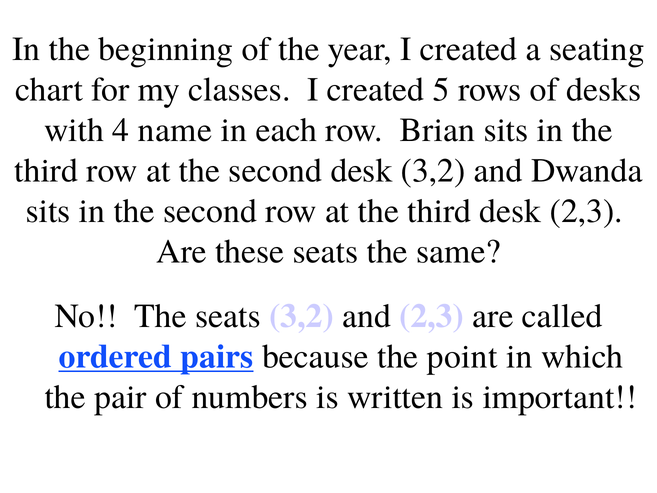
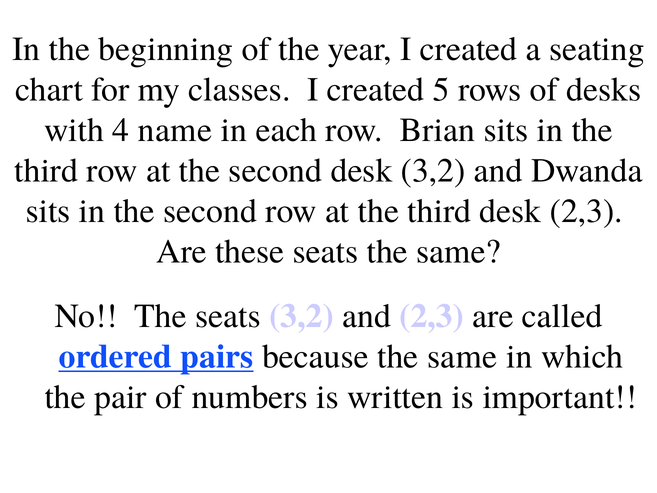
because the point: point -> same (462, 356)
